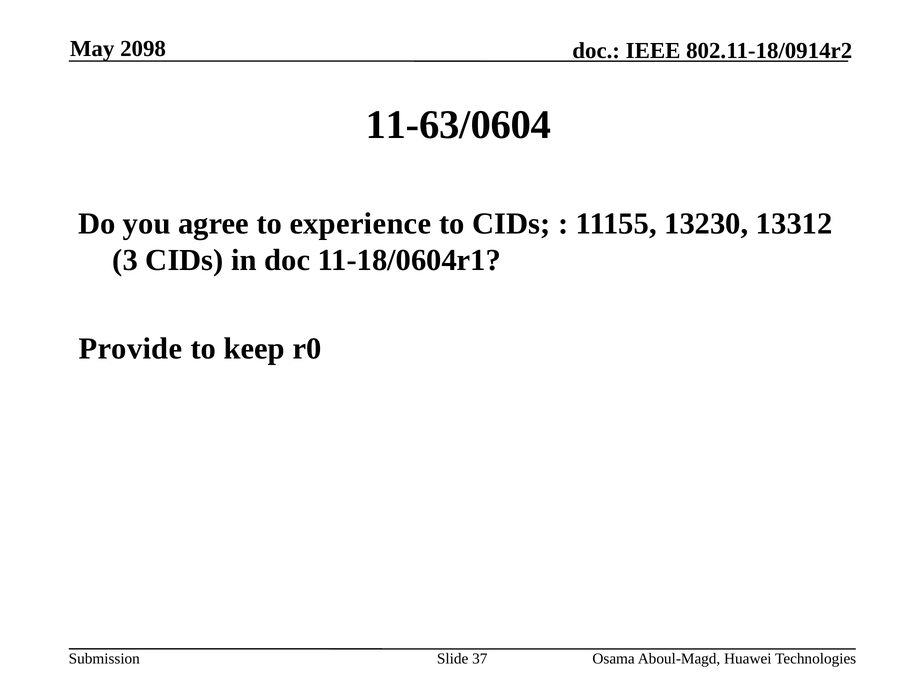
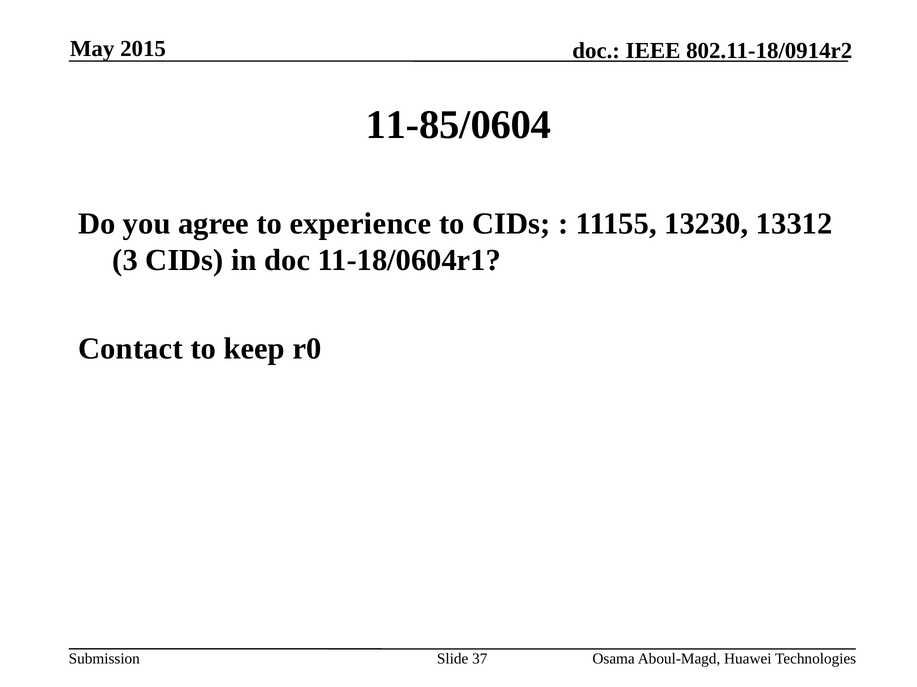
2098: 2098 -> 2015 (143, 49)
11-63/0604: 11-63/0604 -> 11-85/0604 (458, 125)
Provide: Provide -> Contact (130, 349)
